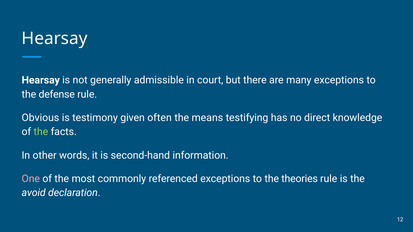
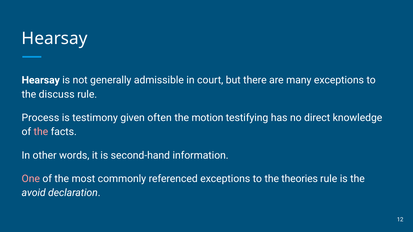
defense: defense -> discuss (57, 94)
Obvious: Obvious -> Process (40, 118)
means: means -> motion (207, 118)
the colour: light green -> pink (41, 132)
